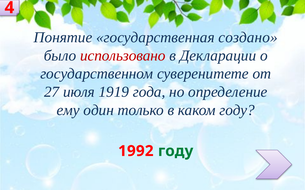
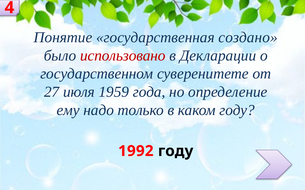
1919: 1919 -> 1959 (114, 92)
один: один -> надо (99, 111)
году colour: green -> black (176, 151)
